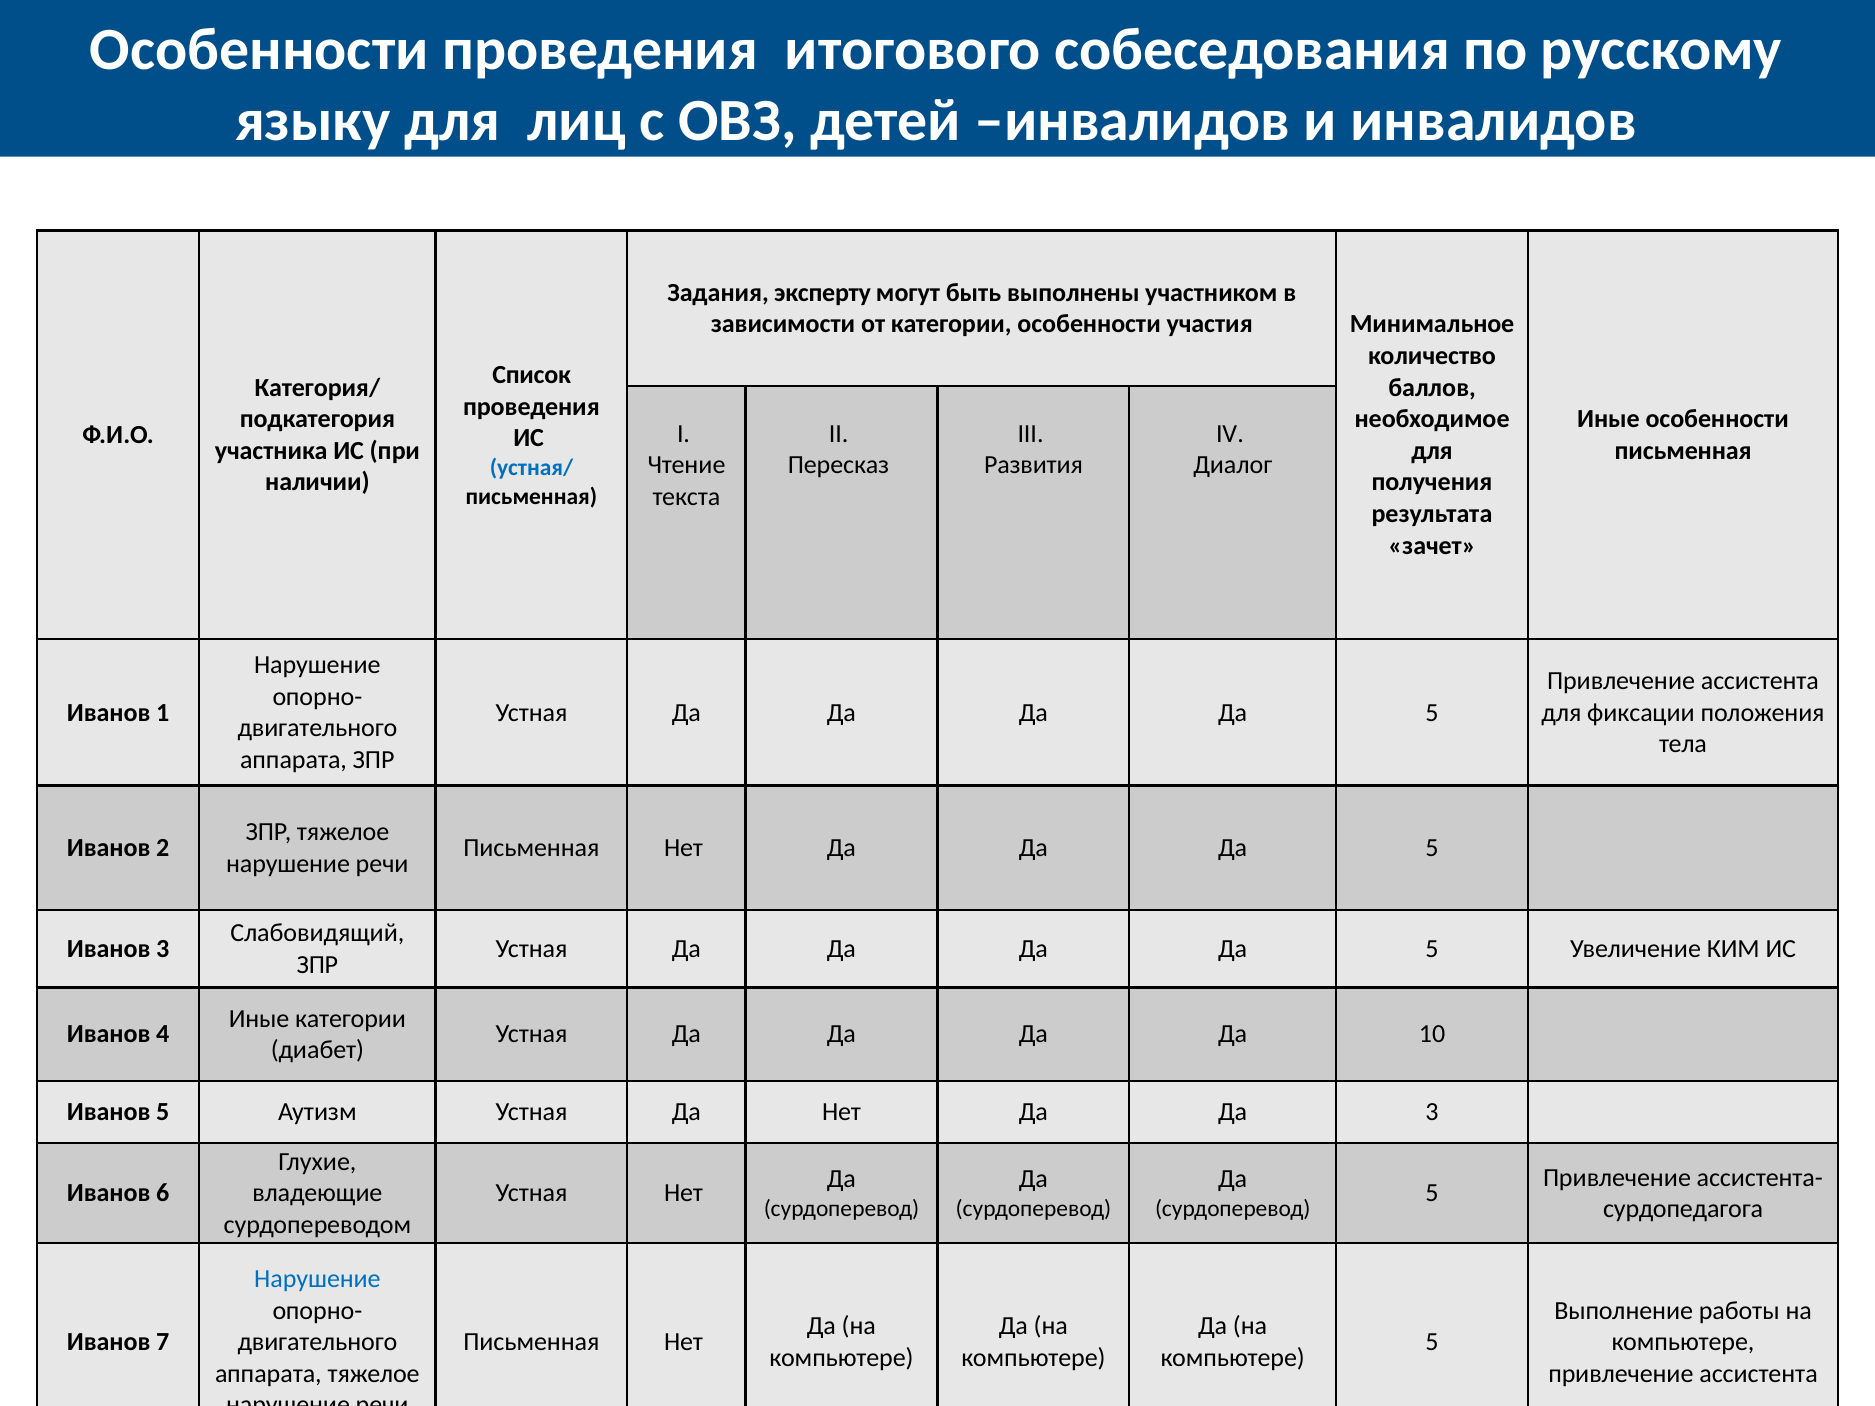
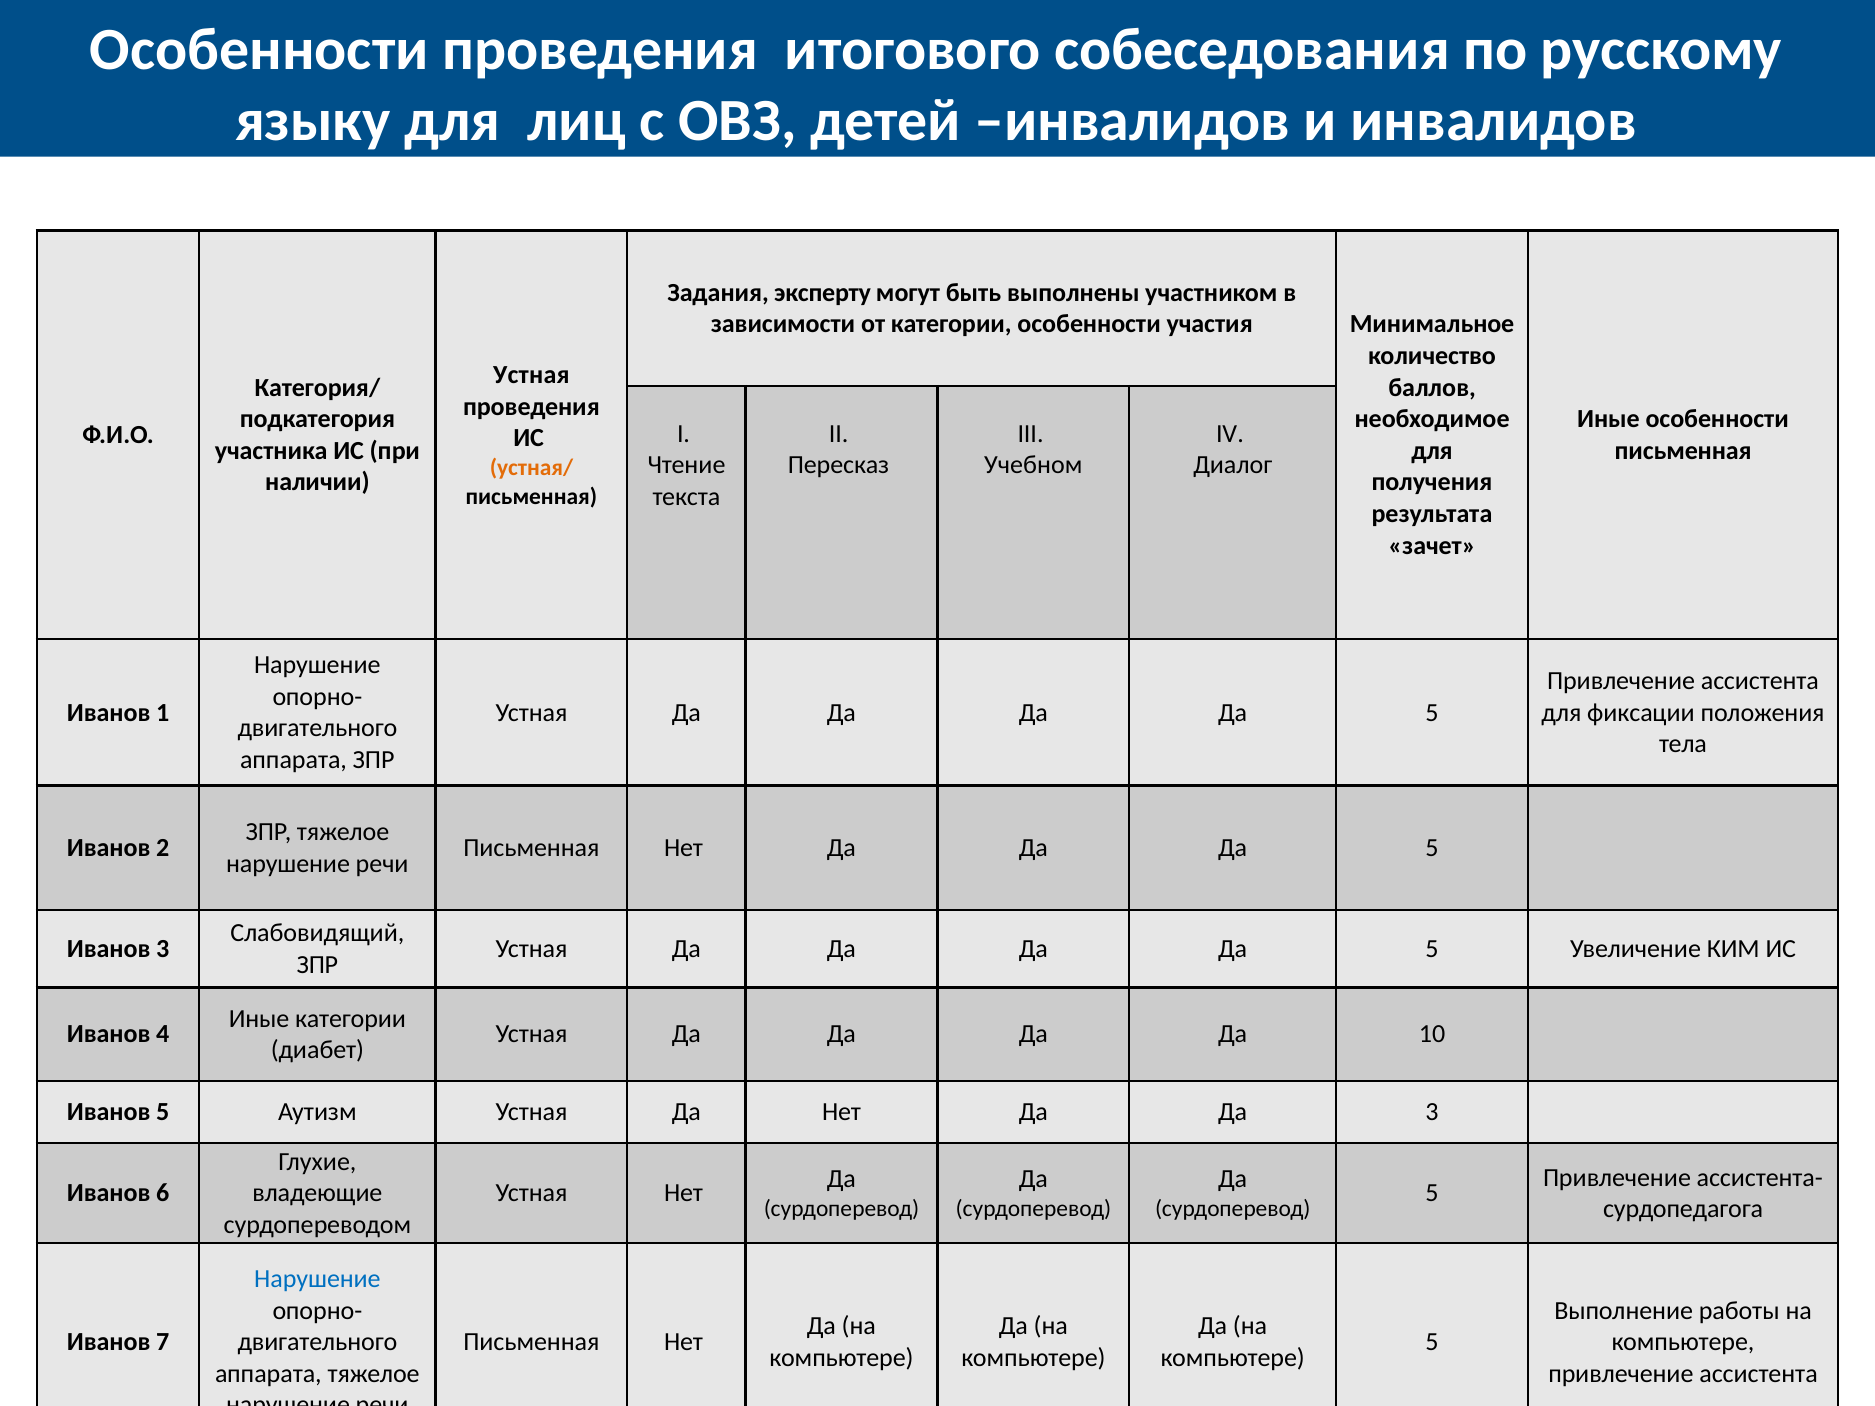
Список: Список -> Устная (531, 375)
Развития: Развития -> Учебном (1033, 465)
устная/ colour: blue -> orange (532, 468)
